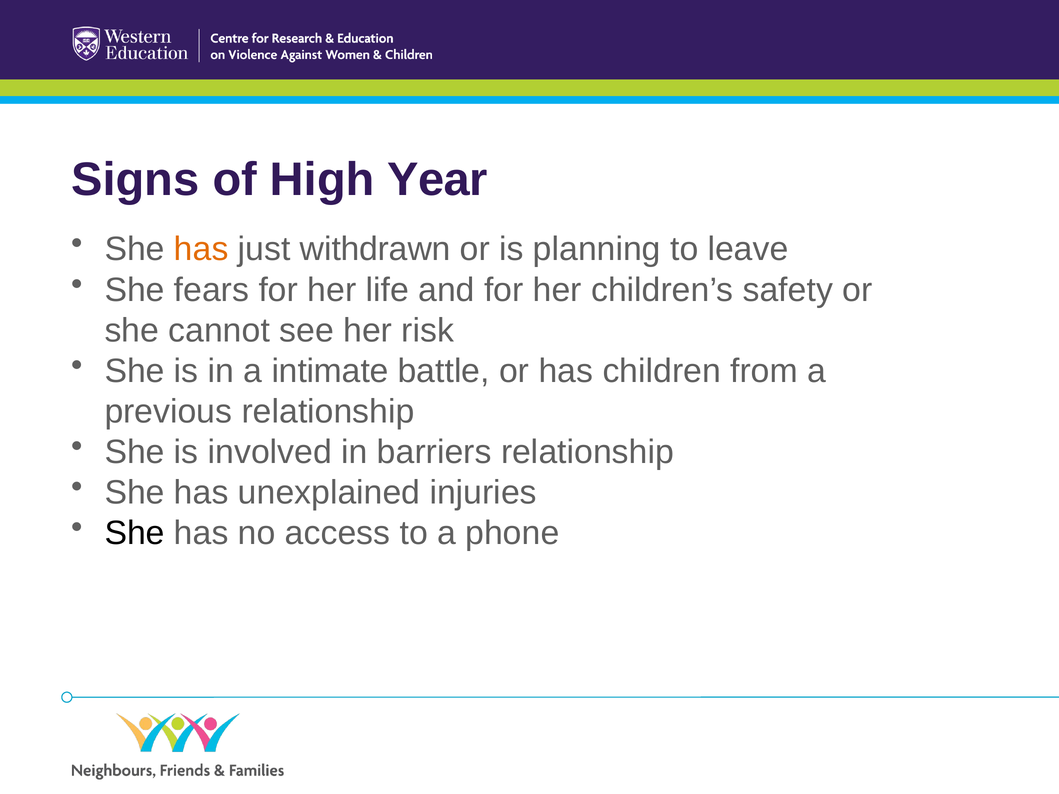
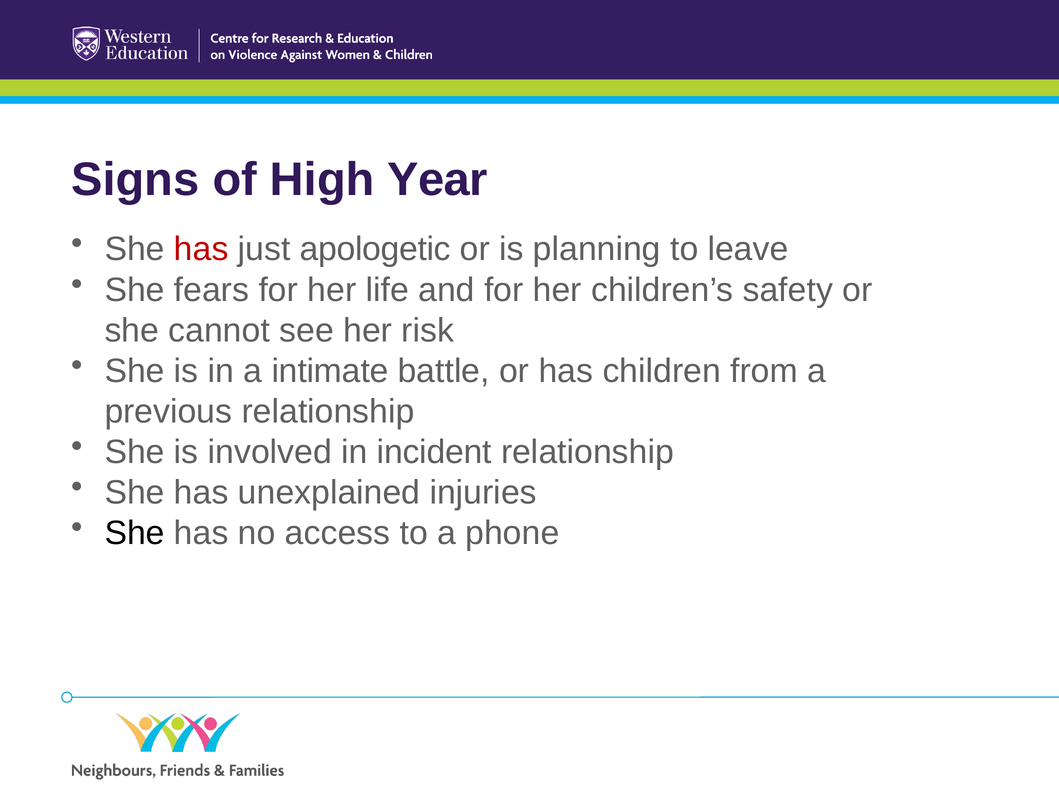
has colour: orange -> red (201, 249)
withdrawn: withdrawn -> apologetic (375, 249)
barriers: barriers -> incident (434, 452)
